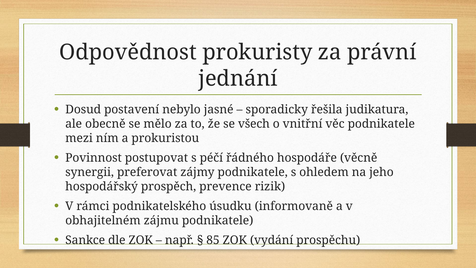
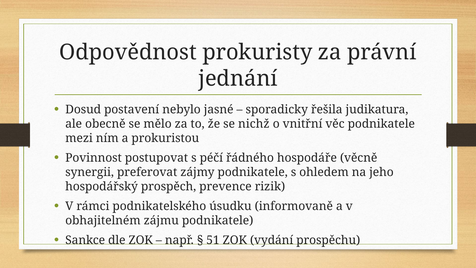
všech: všech -> nichž (254, 124)
85: 85 -> 51 (213, 240)
